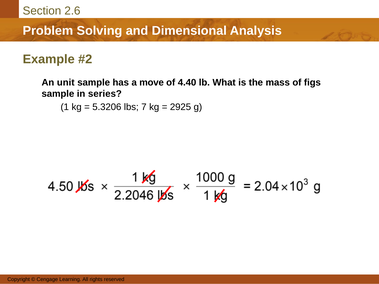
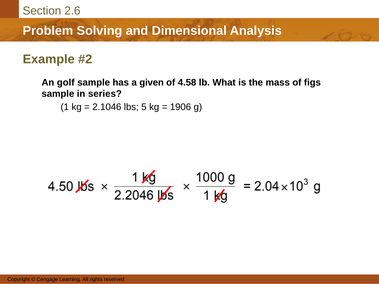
unit: unit -> golf (66, 83)
move: move -> given (152, 83)
4.40: 4.40 -> 4.58 (187, 83)
5.3206: 5.3206 -> 2.1046 (107, 107)
7: 7 -> 5 (144, 107)
2925: 2925 -> 1906 (180, 107)
